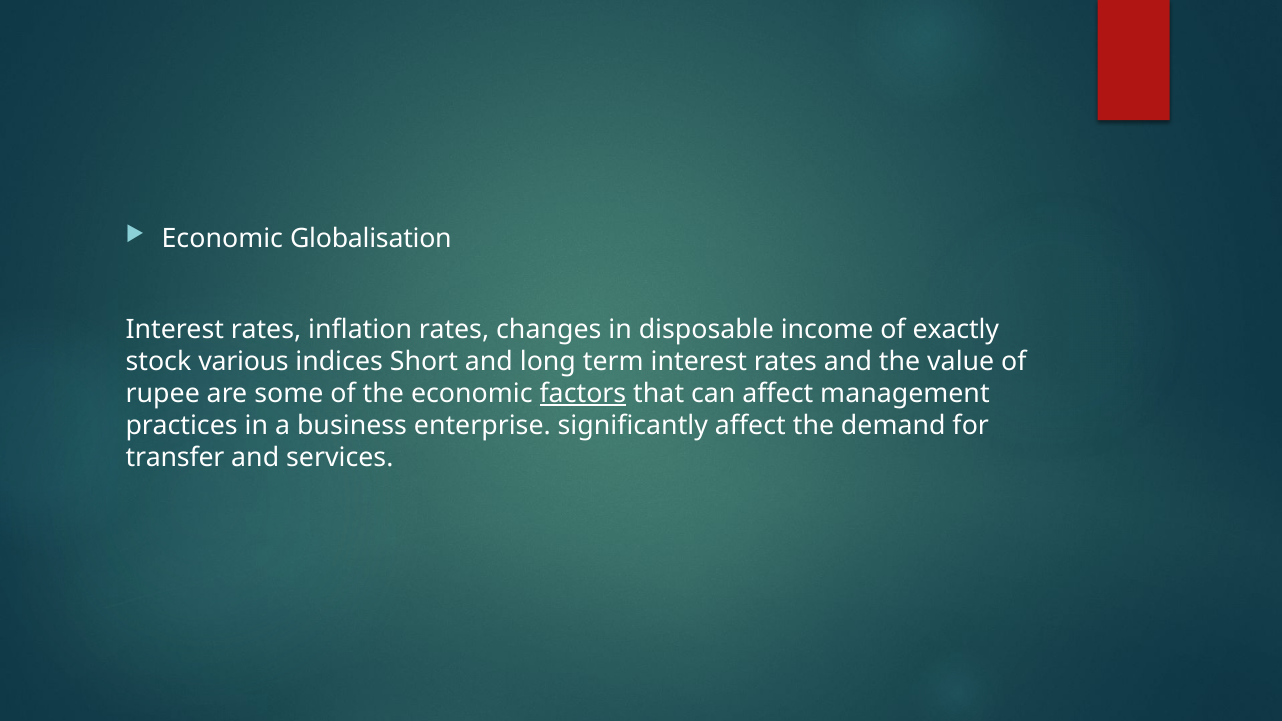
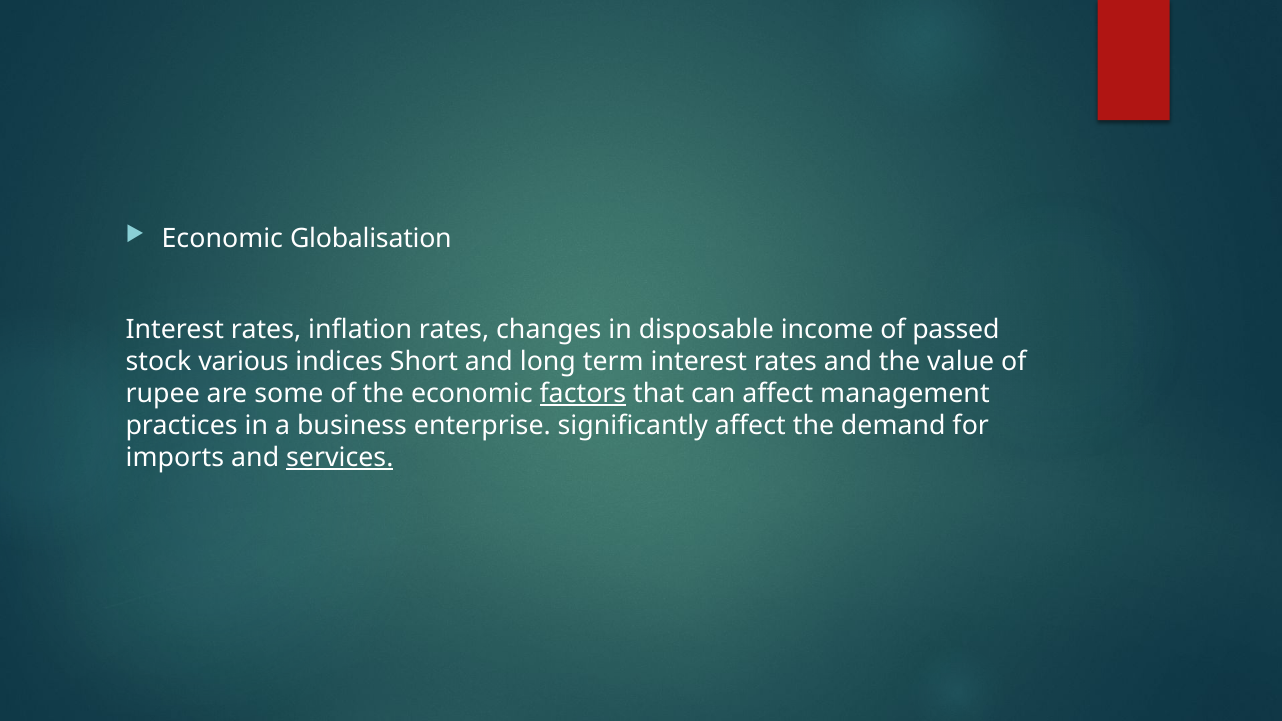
exactly: exactly -> passed (956, 329)
transfer: transfer -> imports (175, 458)
services underline: none -> present (340, 458)
